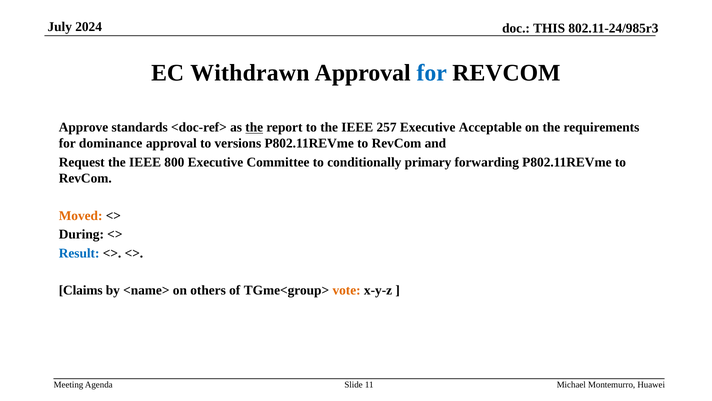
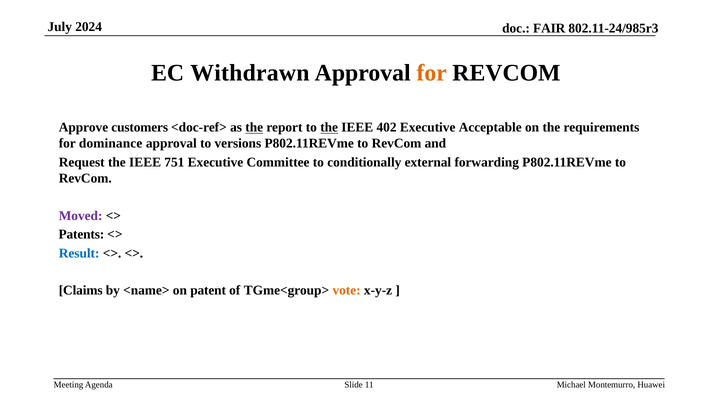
THIS: THIS -> FAIR (549, 28)
for colour: blue -> orange (432, 73)
standards: standards -> customers (140, 127)
the underline: none -> present (329, 127)
257: 257 -> 402 (387, 127)
800: 800 -> 751 (174, 162)
primary: primary -> external (428, 162)
Moved colour: orange -> purple (81, 215)
During: During -> Patents (81, 234)
others: others -> patent (208, 290)
